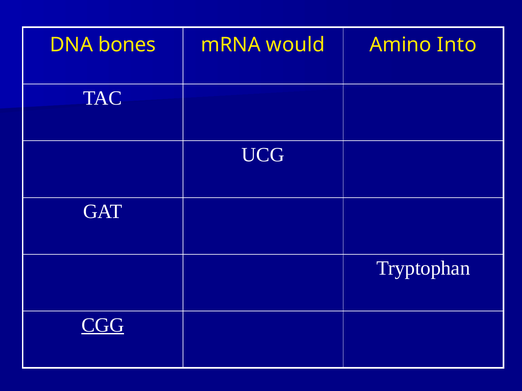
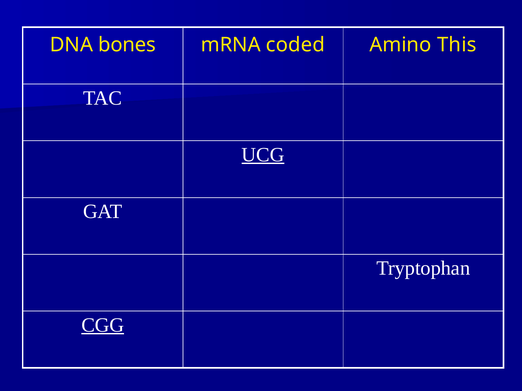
would: would -> coded (296, 45)
Into: Into -> This (457, 45)
UCG underline: none -> present (263, 155)
